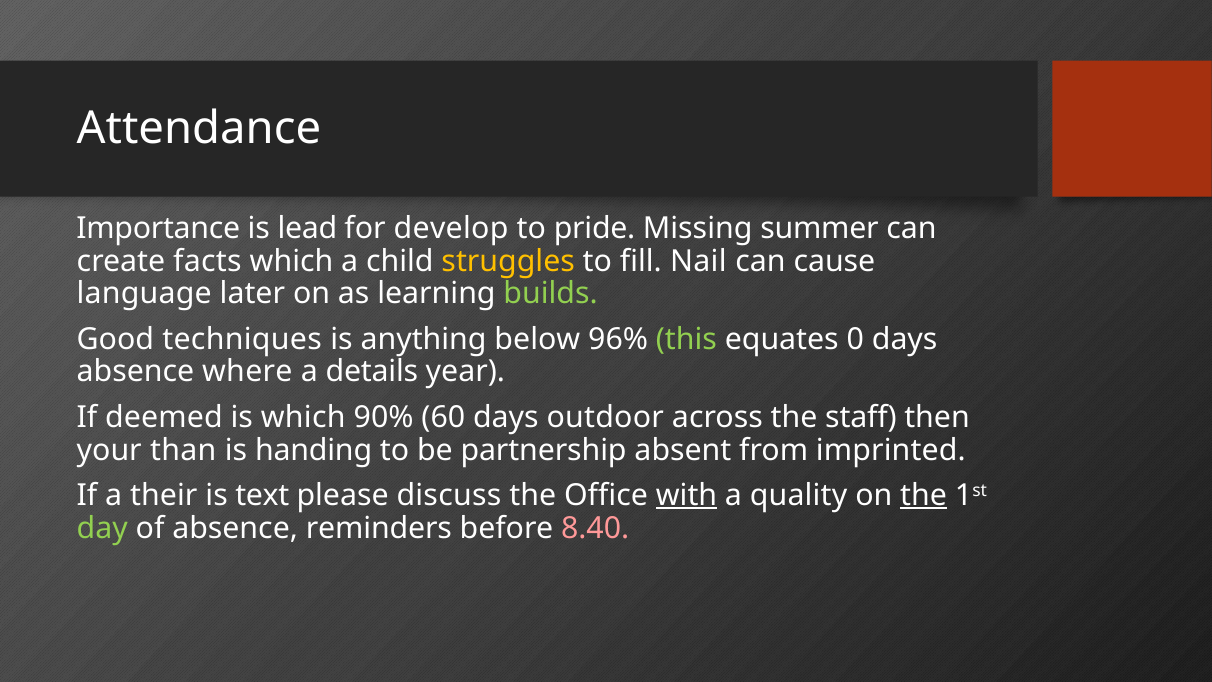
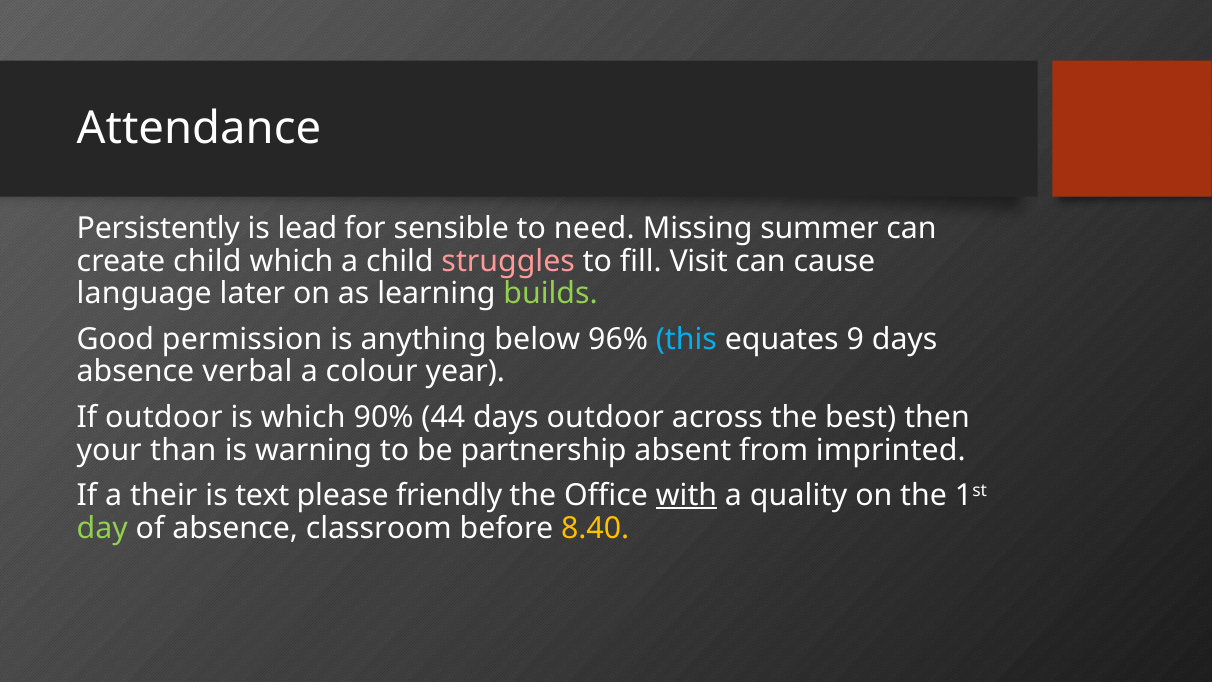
Importance: Importance -> Persistently (158, 228)
develop: develop -> sensible (451, 228)
pride: pride -> need (594, 228)
create facts: facts -> child (207, 261)
struggles colour: yellow -> pink (508, 261)
Nail: Nail -> Visit (699, 261)
techniques: techniques -> permission (242, 339)
this colour: light green -> light blue (686, 339)
0: 0 -> 9 (855, 339)
where: where -> verbal (247, 372)
details: details -> colour (372, 372)
If deemed: deemed -> outdoor (164, 417)
60: 60 -> 44 (443, 417)
staff: staff -> best (861, 417)
handing: handing -> warning (314, 450)
discuss: discuss -> friendly (449, 495)
the underline: present -> none (924, 495)
reminders: reminders -> classroom (379, 528)
8.40 colour: pink -> yellow (595, 528)
